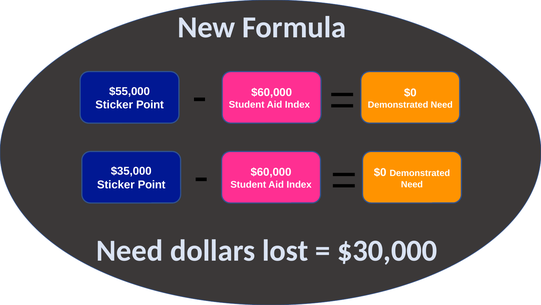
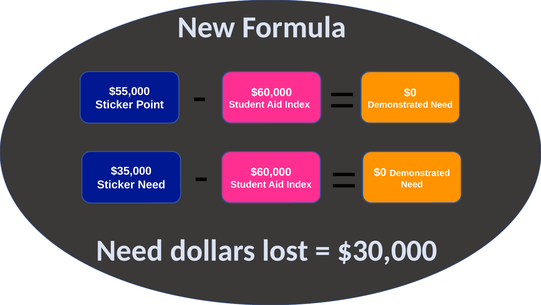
Point: Point -> Need (152, 184)
